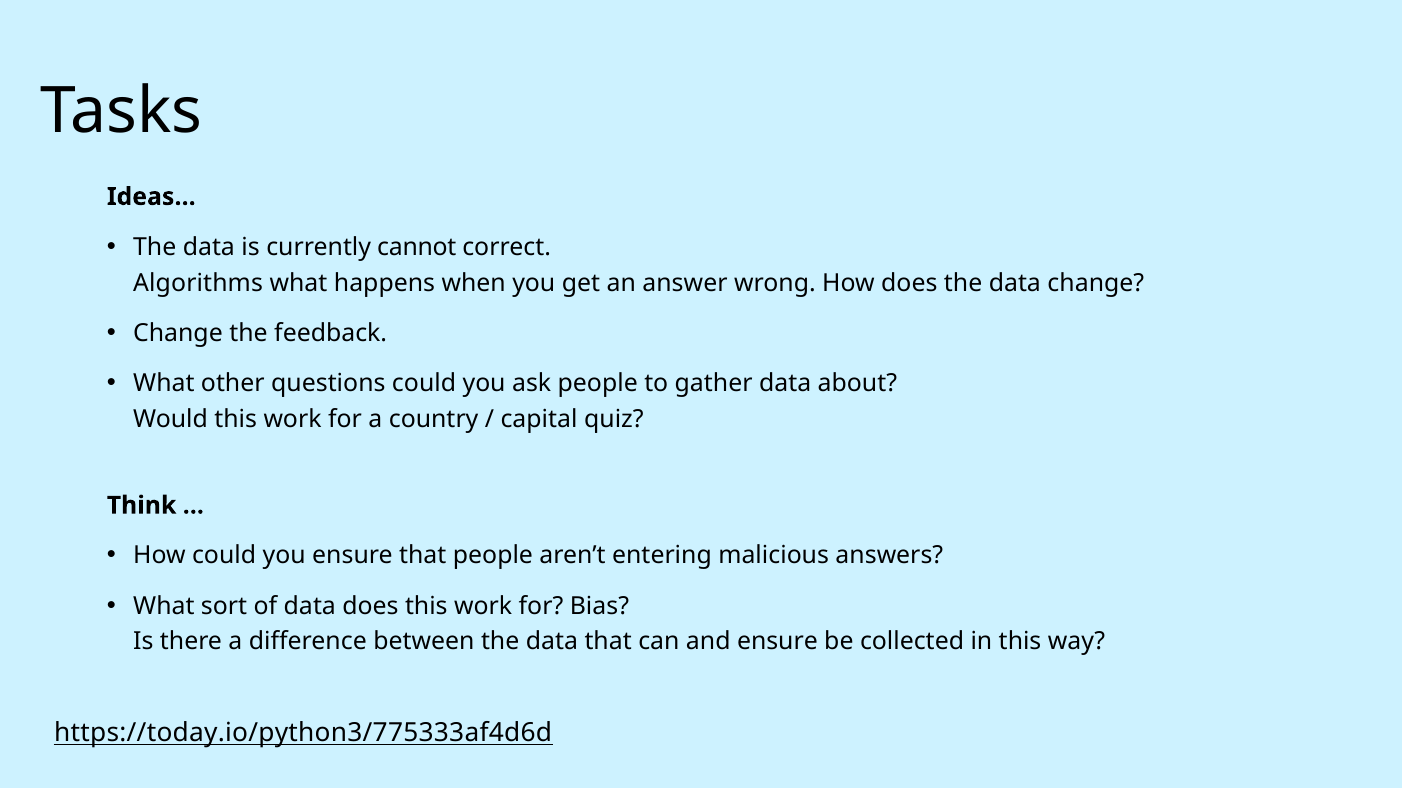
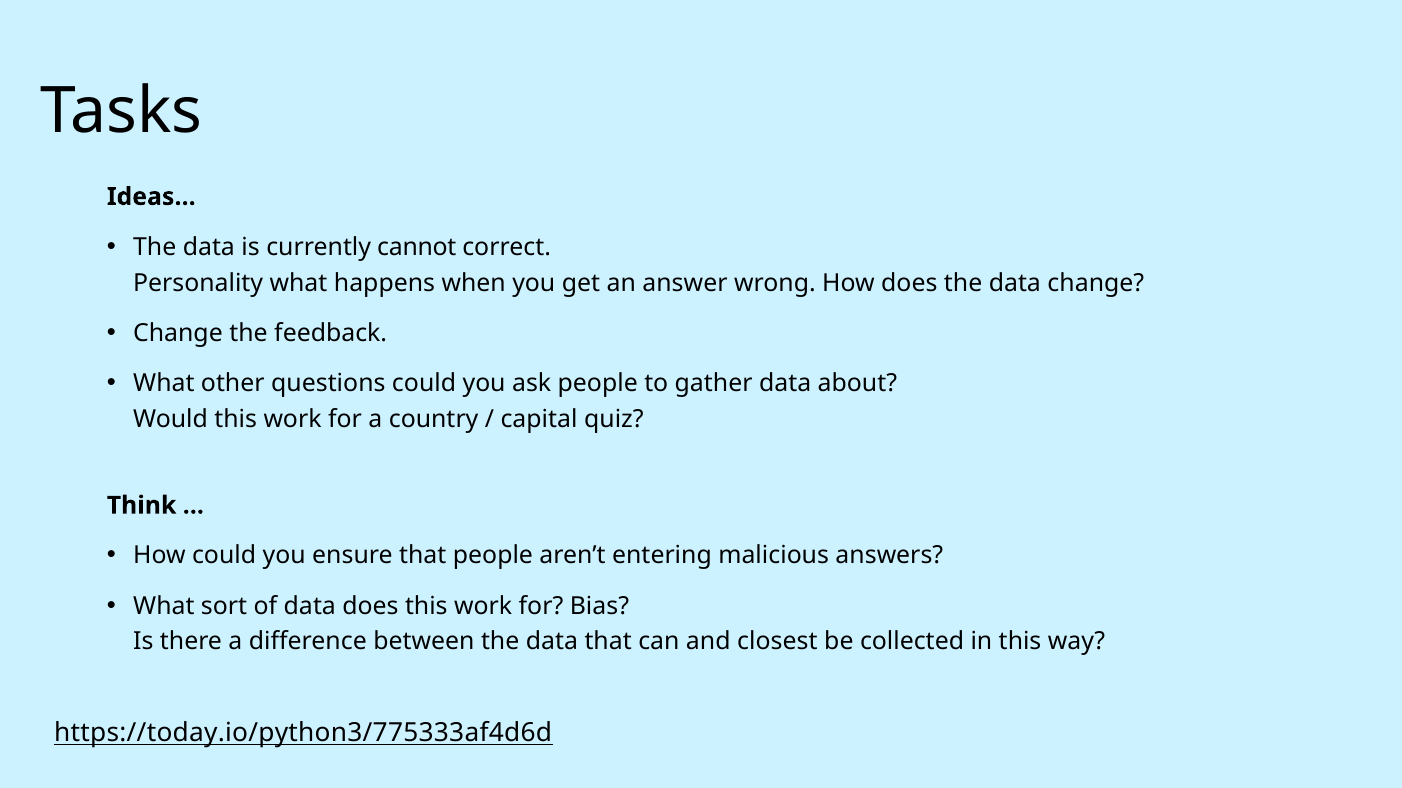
Algorithms: Algorithms -> Personality (198, 283)
and ensure: ensure -> closest (777, 642)
